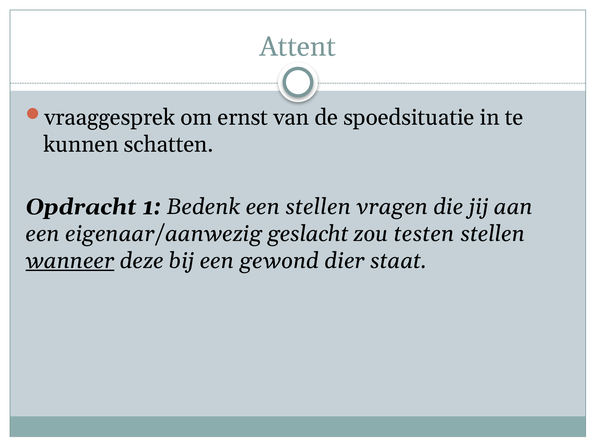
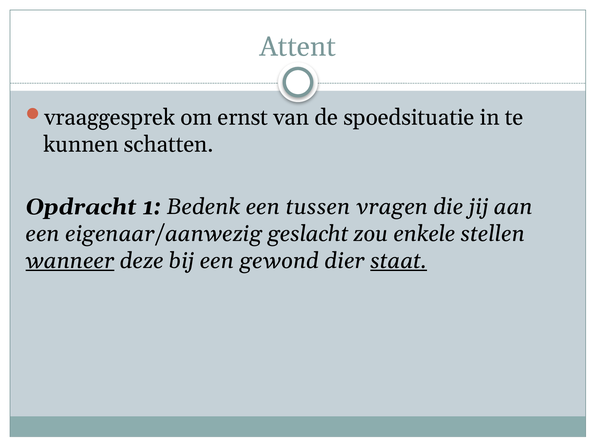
een stellen: stellen -> tussen (318, 207)
testen: testen -> enkele (424, 234)
staat underline: none -> present (399, 261)
